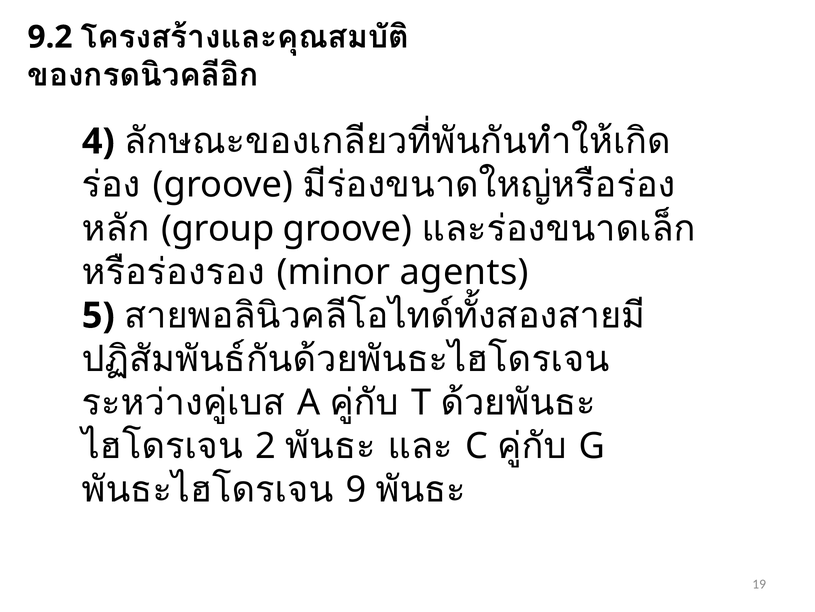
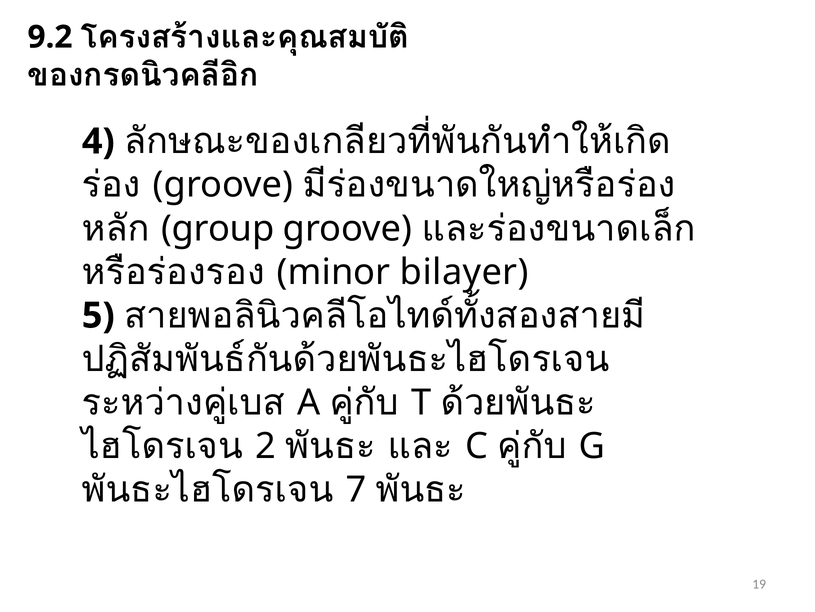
agents: agents -> bilayer (464, 272)
9: 9 -> 7 (356, 489)
